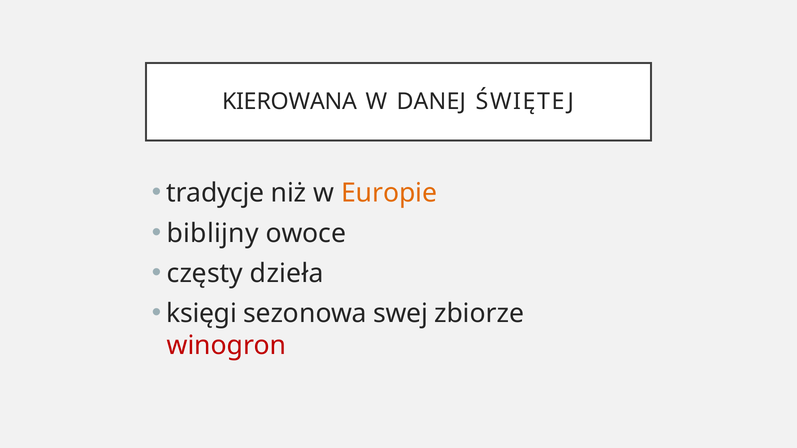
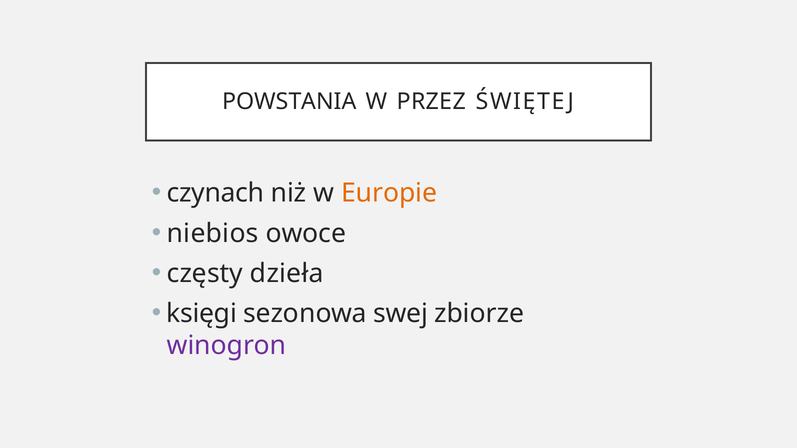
KIEROWANA: KIEROWANA -> POWSTANIA (289, 102)
DANEJ: DANEJ -> PRZEZ (431, 102)
tradycje: tradycje -> czynach (215, 193)
biblijny: biblijny -> niebios (213, 233)
winogron colour: red -> purple (227, 346)
